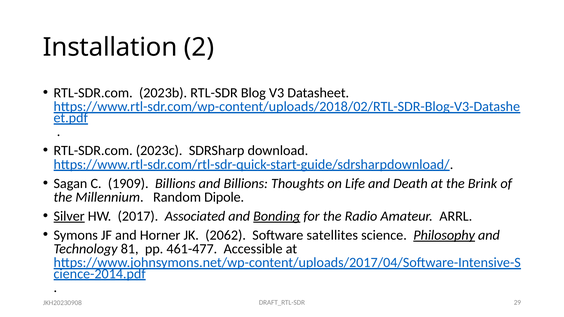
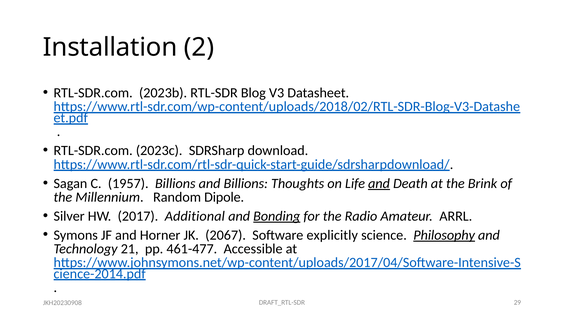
1909: 1909 -> 1957 (128, 184)
and underline: none -> present (379, 184)
Silver underline: present -> none (69, 216)
Associated: Associated -> Additional (195, 216)
2062: 2062 -> 2067 (226, 235)
satellites: satellites -> explicitly (332, 235)
81: 81 -> 21 (130, 249)
